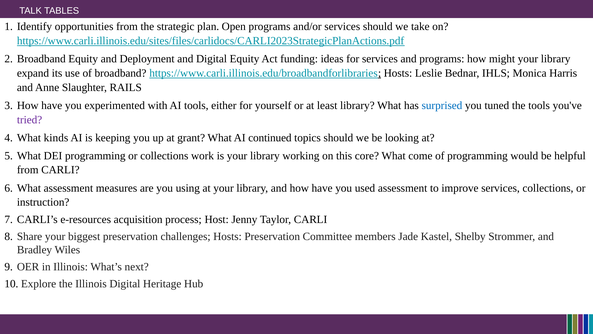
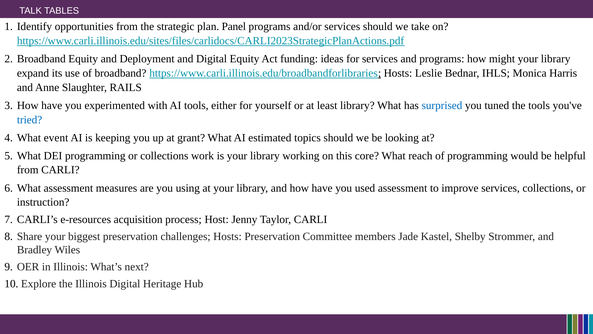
Open: Open -> Panel (234, 26)
tried colour: purple -> blue (30, 120)
kinds: kinds -> event (56, 138)
continued: continued -> estimated (270, 138)
come: come -> reach (420, 155)
